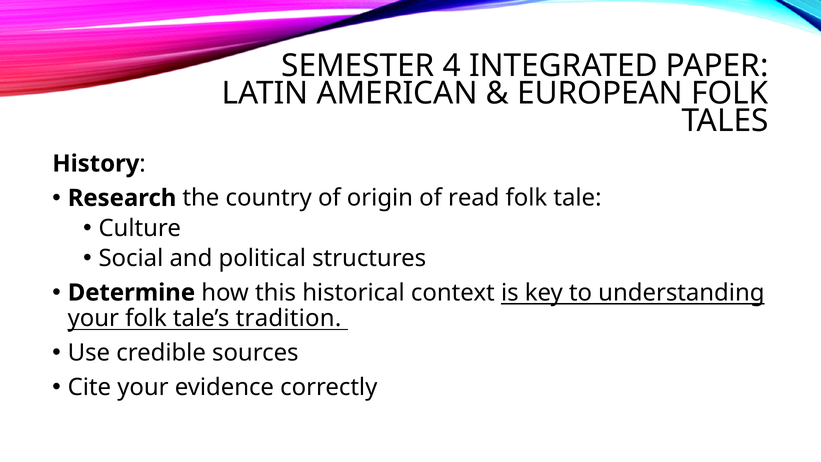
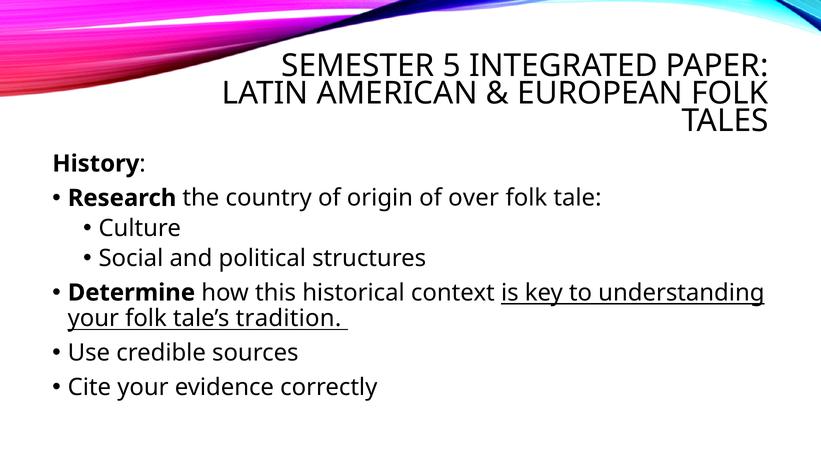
4: 4 -> 5 (452, 66)
read: read -> over (474, 198)
